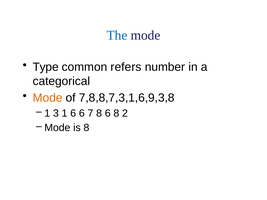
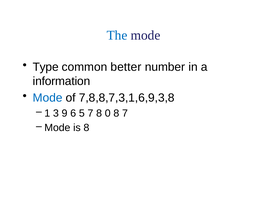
refers: refers -> better (126, 67)
categorical: categorical -> information (61, 81)
Mode colour: orange -> blue (48, 98)
1: 1 -> 9 (65, 113)
6 6: 6 -> 5 (82, 113)
8 6: 6 -> 0 (108, 113)
8 2: 2 -> 7 (125, 113)
